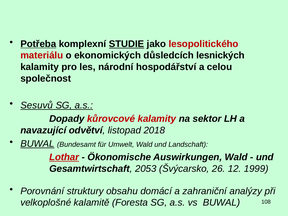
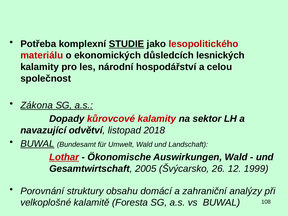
Potřeba underline: present -> none (38, 44)
Sesuvů: Sesuvů -> Zákona (37, 105)
2053: 2053 -> 2005 (146, 169)
